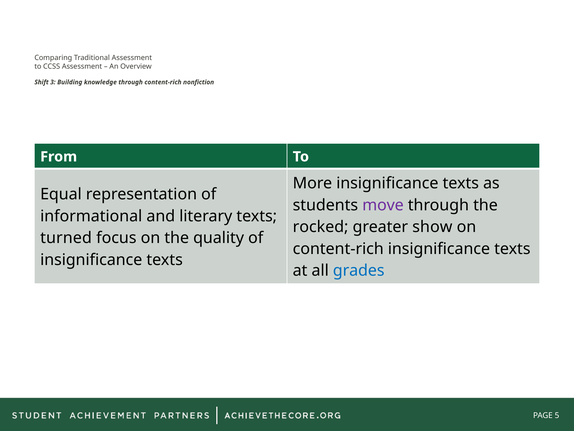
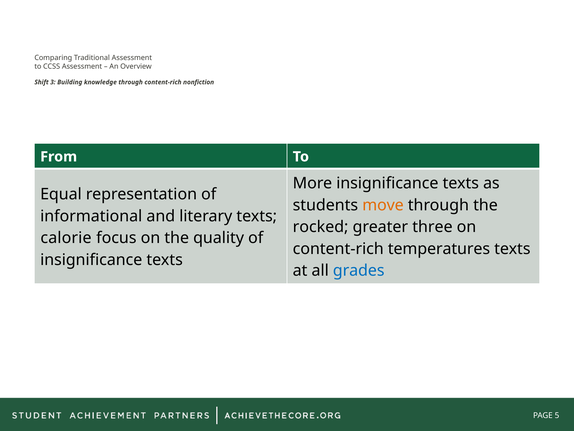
move colour: purple -> orange (383, 205)
show: show -> three (432, 227)
turned: turned -> calorie (66, 238)
content-rich insignificance: insignificance -> temperatures (439, 249)
